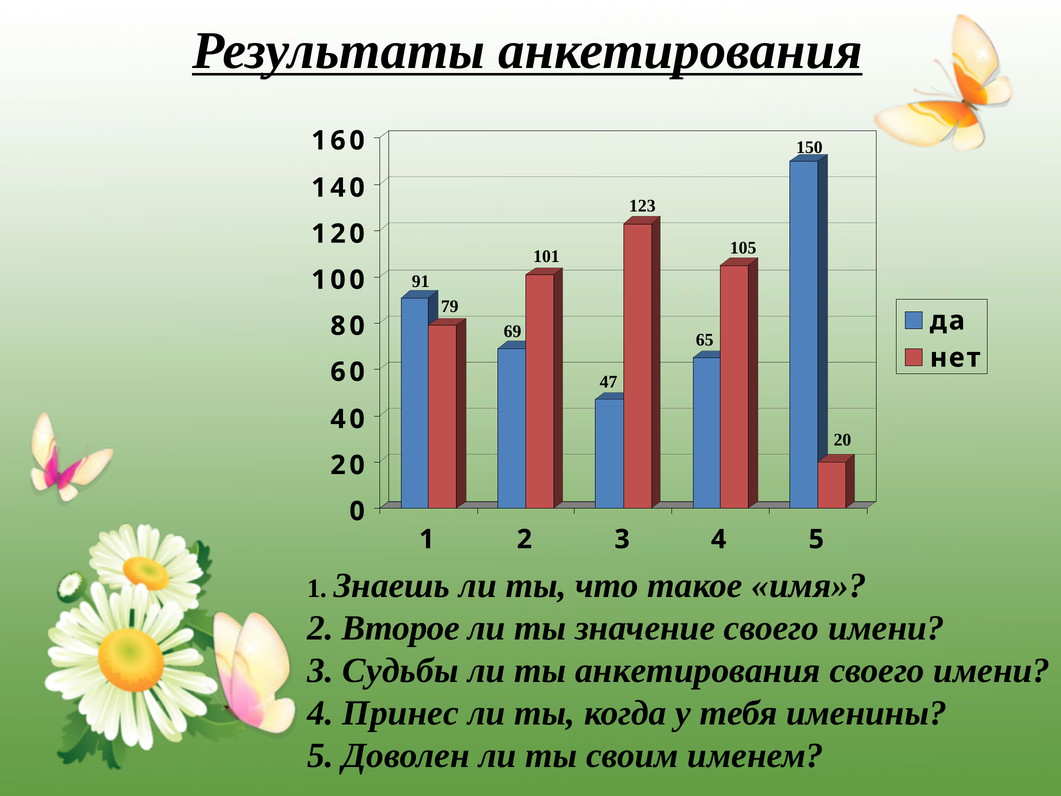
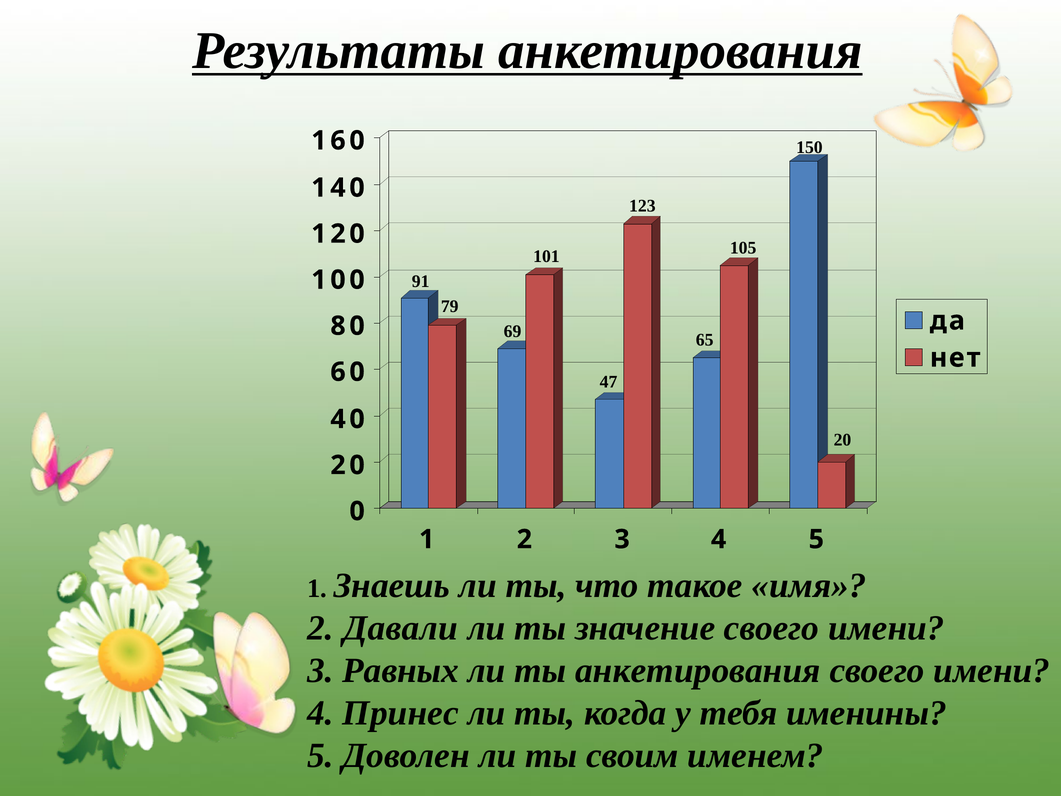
Второе: Второе -> Давали (400, 628)
Судьбы: Судьбы -> Равных (401, 670)
